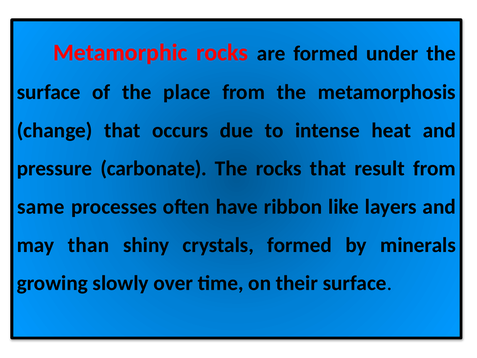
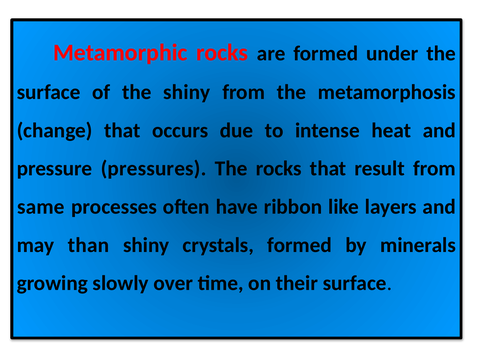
the place: place -> shiny (187, 92)
carbonate: carbonate -> pressures (154, 169)
